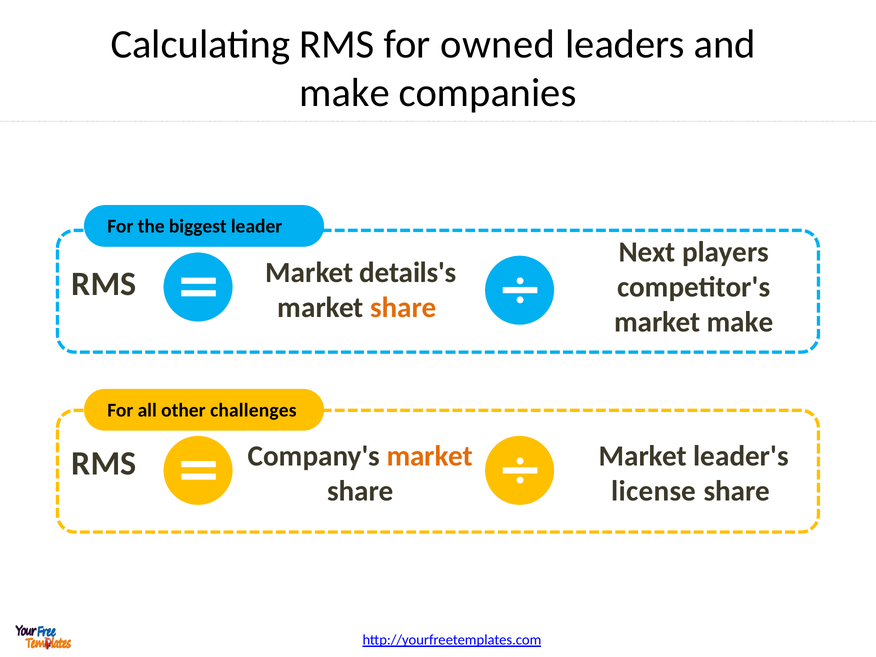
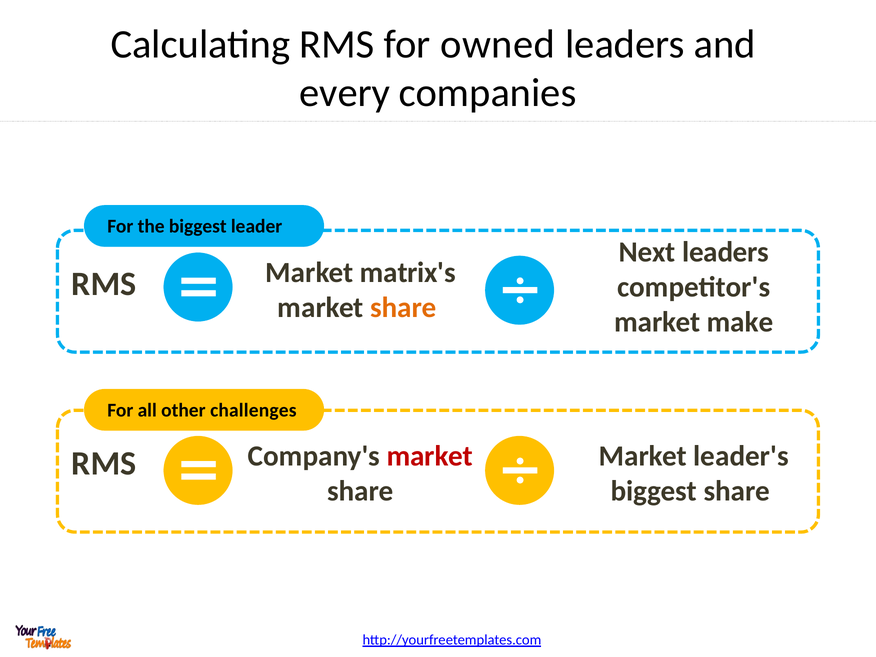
make: make -> every (345, 93)
Next players: players -> leaders (726, 252)
details's: details's -> matrix's (408, 273)
market colour: orange -> red (430, 456)
license: license -> biggest (654, 491)
